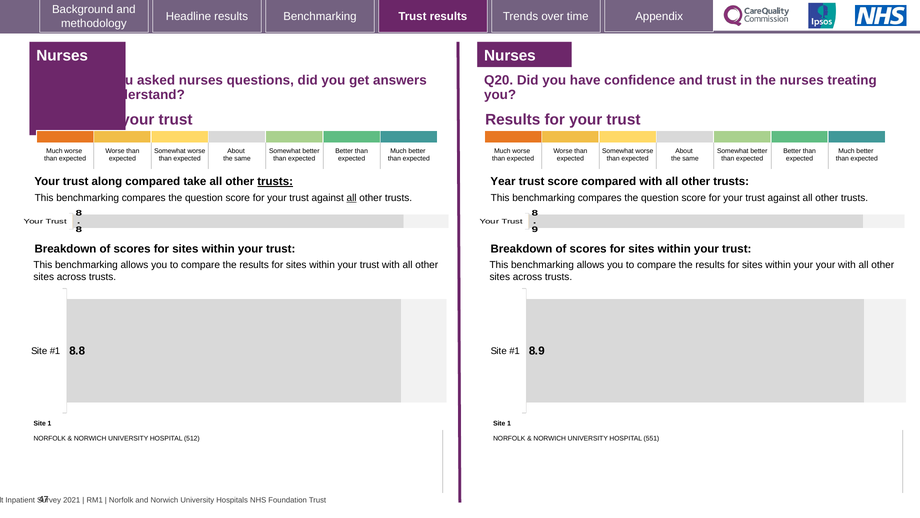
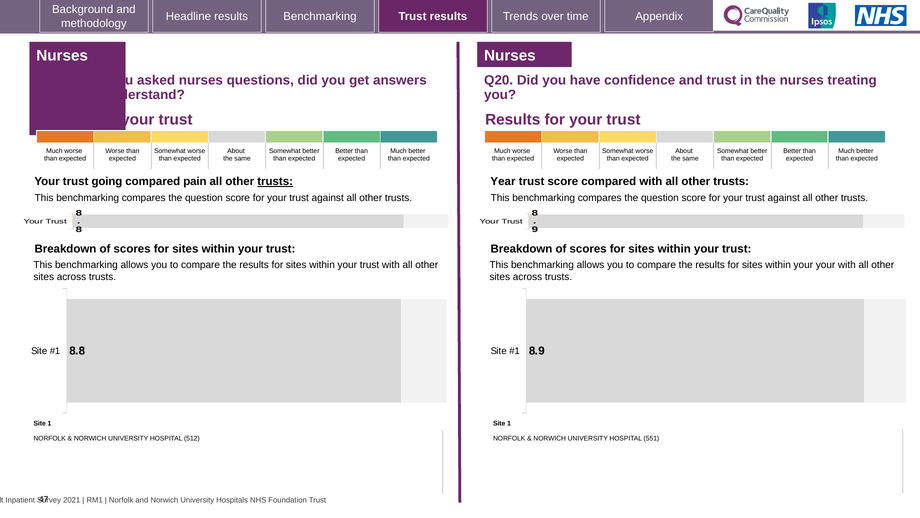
along: along -> going (107, 181)
take: take -> pain (195, 181)
all underline: present -> none (352, 198)
